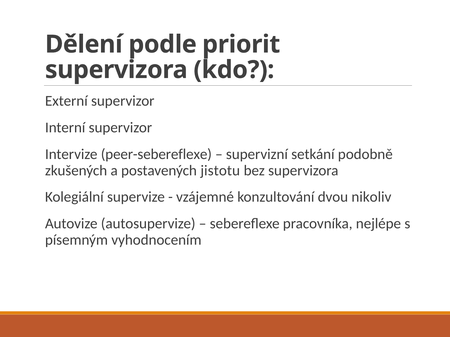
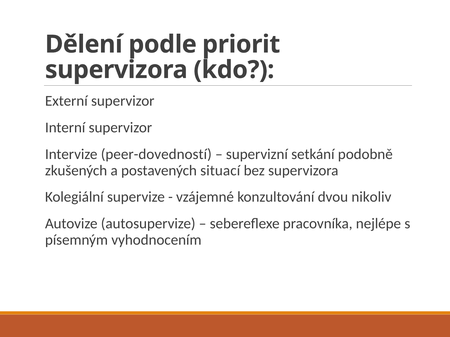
peer-sebereflexe: peer-sebereflexe -> peer-dovedností (156, 154)
jistotu: jistotu -> situací (220, 171)
